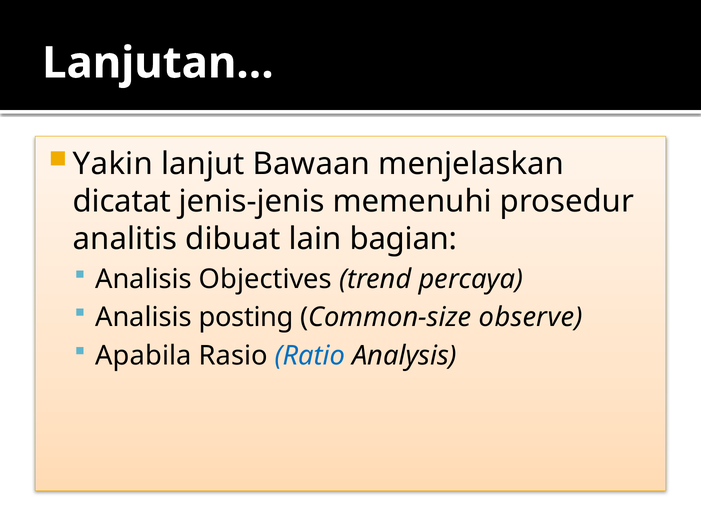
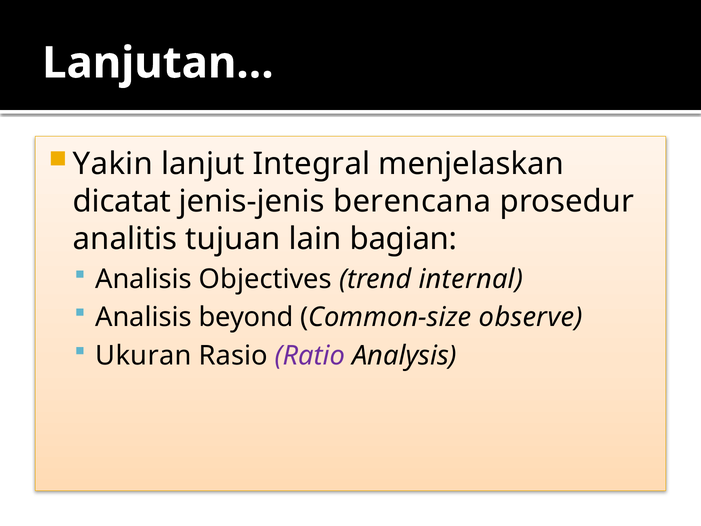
Bawaan: Bawaan -> Integral (311, 164)
memenuhi: memenuhi -> berencana (412, 201)
dibuat: dibuat -> tujuan (233, 239)
percaya: percaya -> internal (471, 279)
posting: posting -> beyond (246, 317)
Apabila: Apabila -> Ukuran (143, 355)
Ratio colour: blue -> purple (310, 355)
